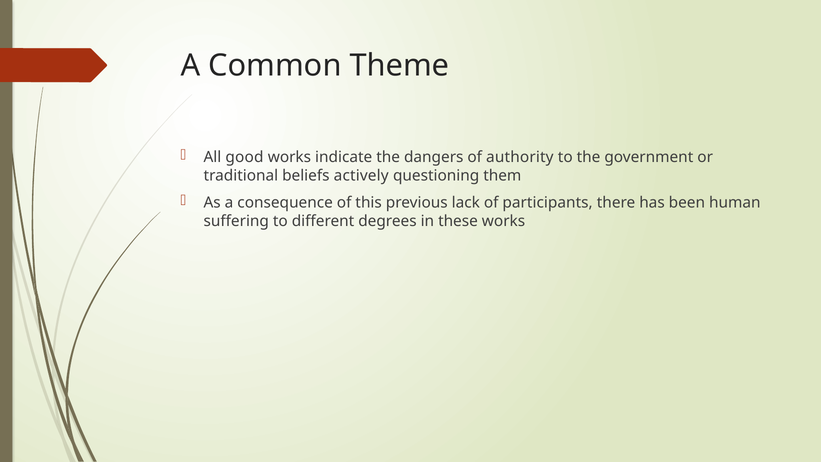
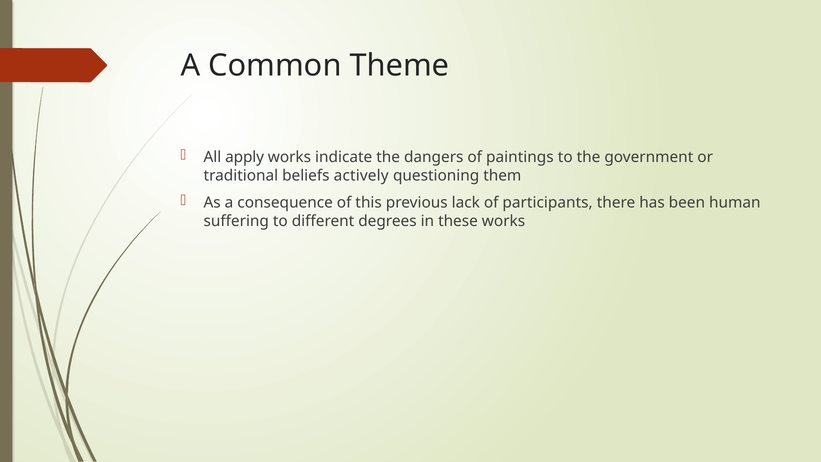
good: good -> apply (245, 157)
authority: authority -> paintings (520, 157)
